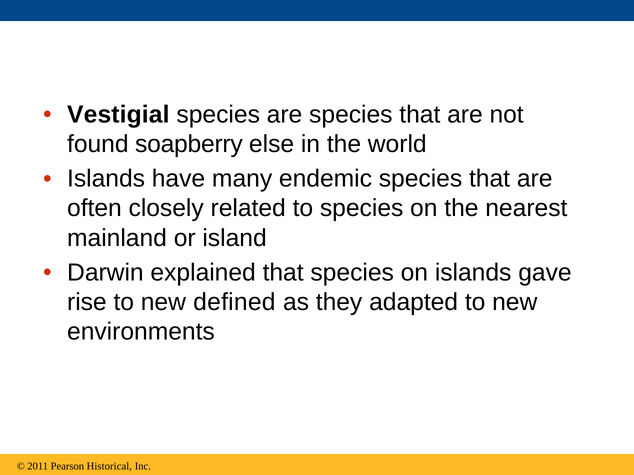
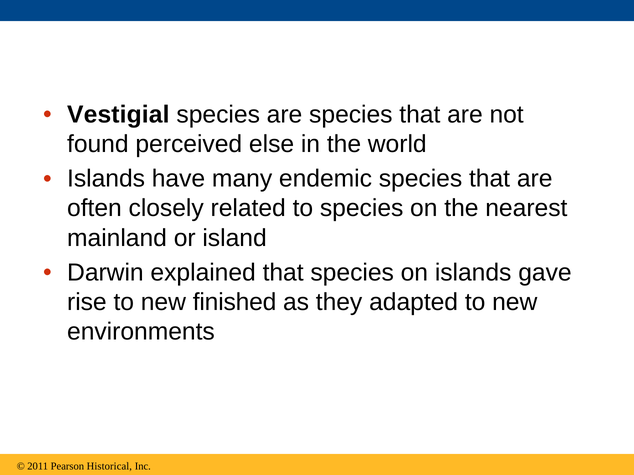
soapberry: soapberry -> perceived (189, 144)
defined: defined -> finished (235, 302)
